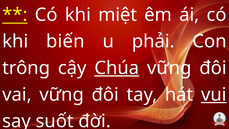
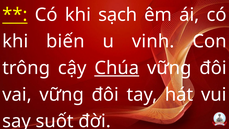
miệt: miệt -> sạch (118, 15)
phải: phải -> vinh (153, 41)
vui underline: present -> none (214, 94)
